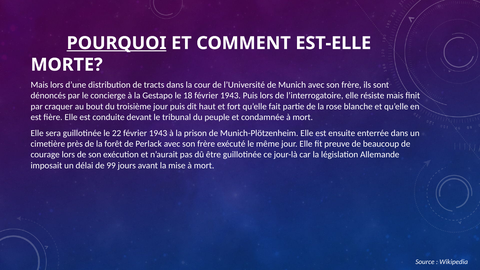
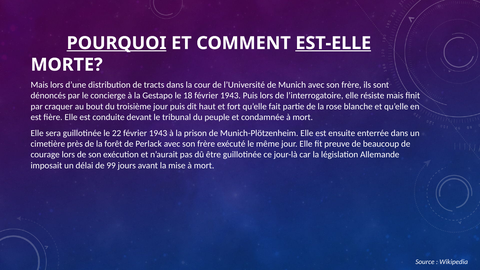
EST-ELLE underline: none -> present (333, 43)
